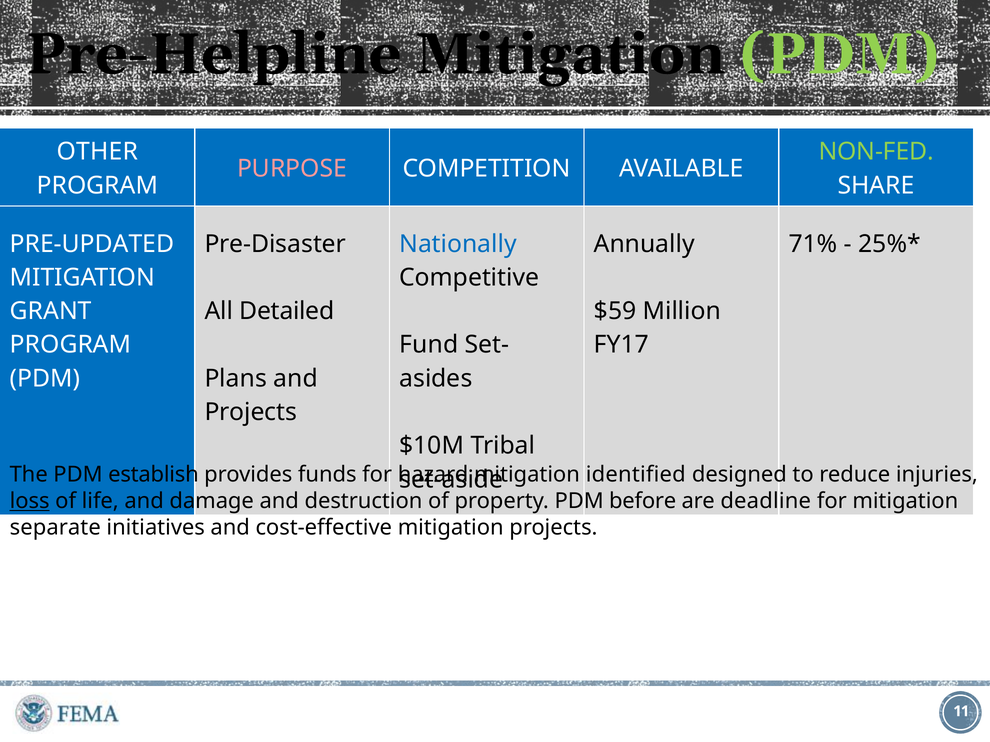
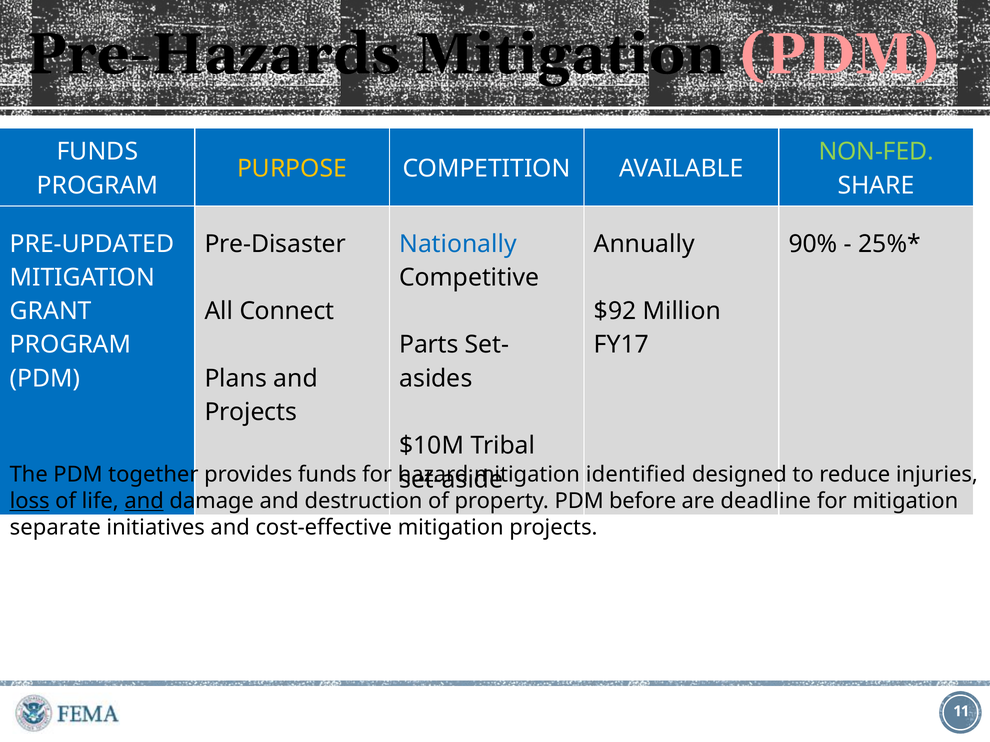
Pre-Helpline: Pre-Helpline -> Pre-Hazards (213, 54)
PDM colour: light green -> pink (840, 54)
OTHER: OTHER -> FUNDS (97, 152)
PURPOSE colour: pink -> yellow (292, 169)
71%: 71% -> 90% (813, 244)
Detailed: Detailed -> Connect (287, 311)
$59: $59 -> $92 (615, 311)
Fund: Fund -> Parts (429, 345)
establish: establish -> together (153, 475)
and underline: none -> present (144, 501)
